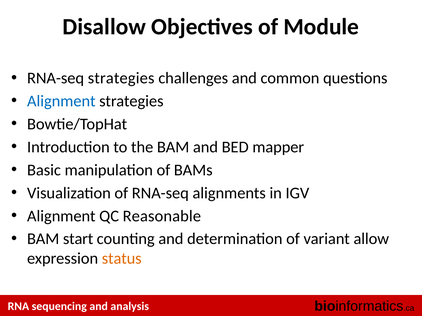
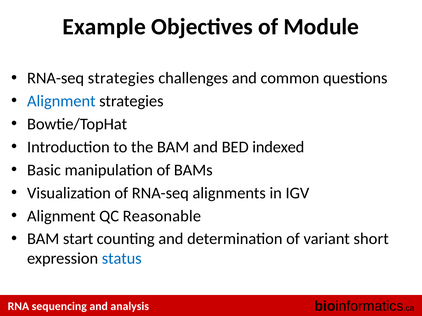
Disallow: Disallow -> Example (104, 27)
mapper: mapper -> indexed (278, 147)
allow: allow -> short (371, 239)
status colour: orange -> blue (122, 259)
